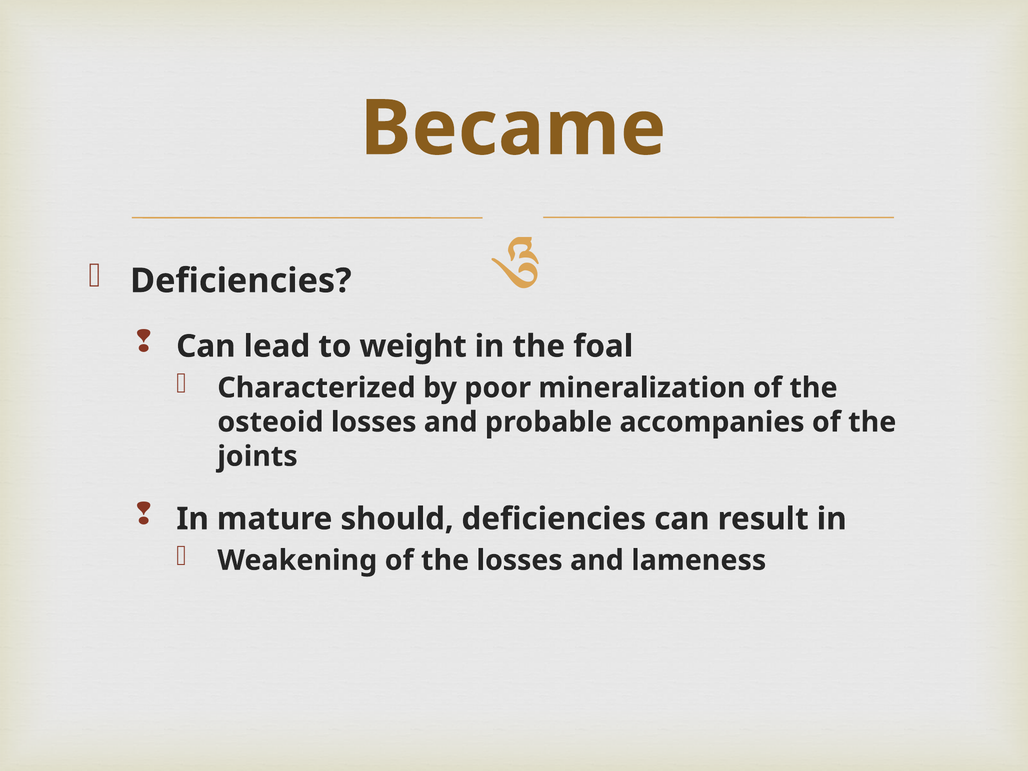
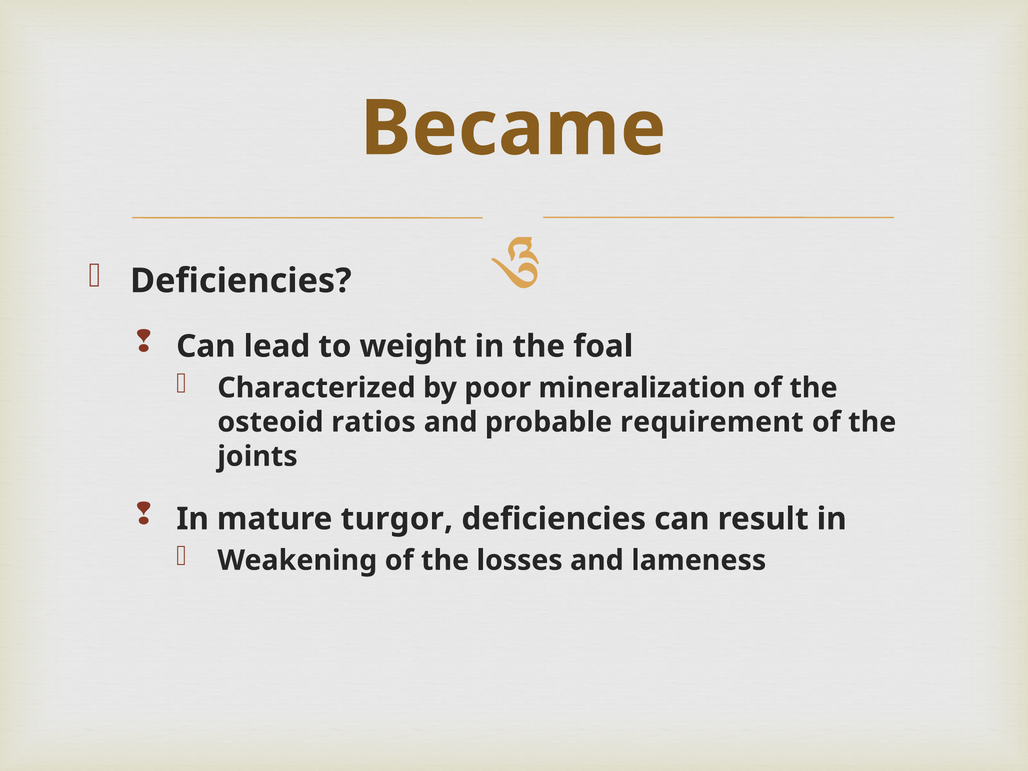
osteoid losses: losses -> ratios (374, 422)
accompanies: accompanies -> requirement (712, 422)
should: should -> turgor (397, 519)
